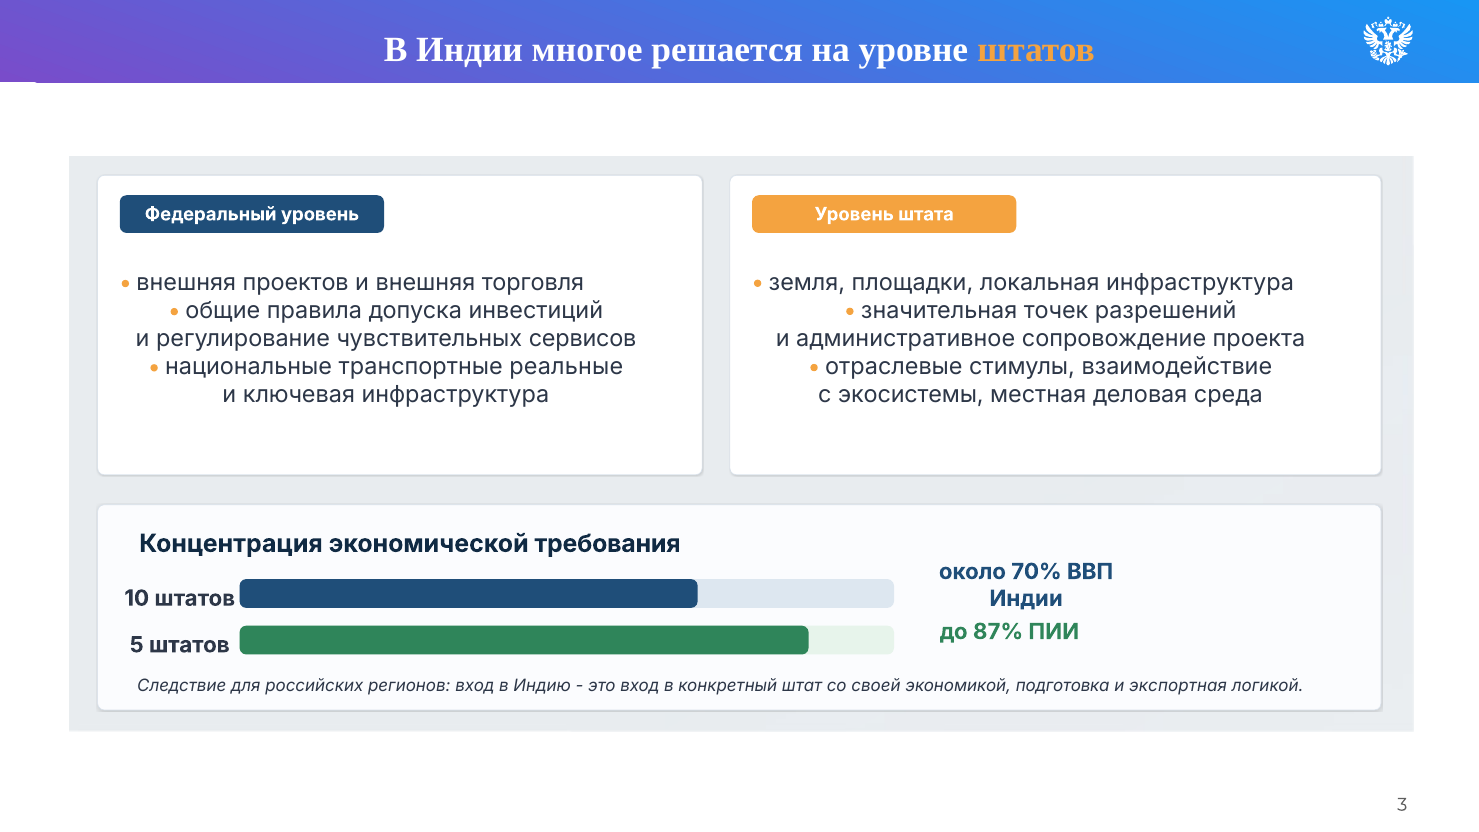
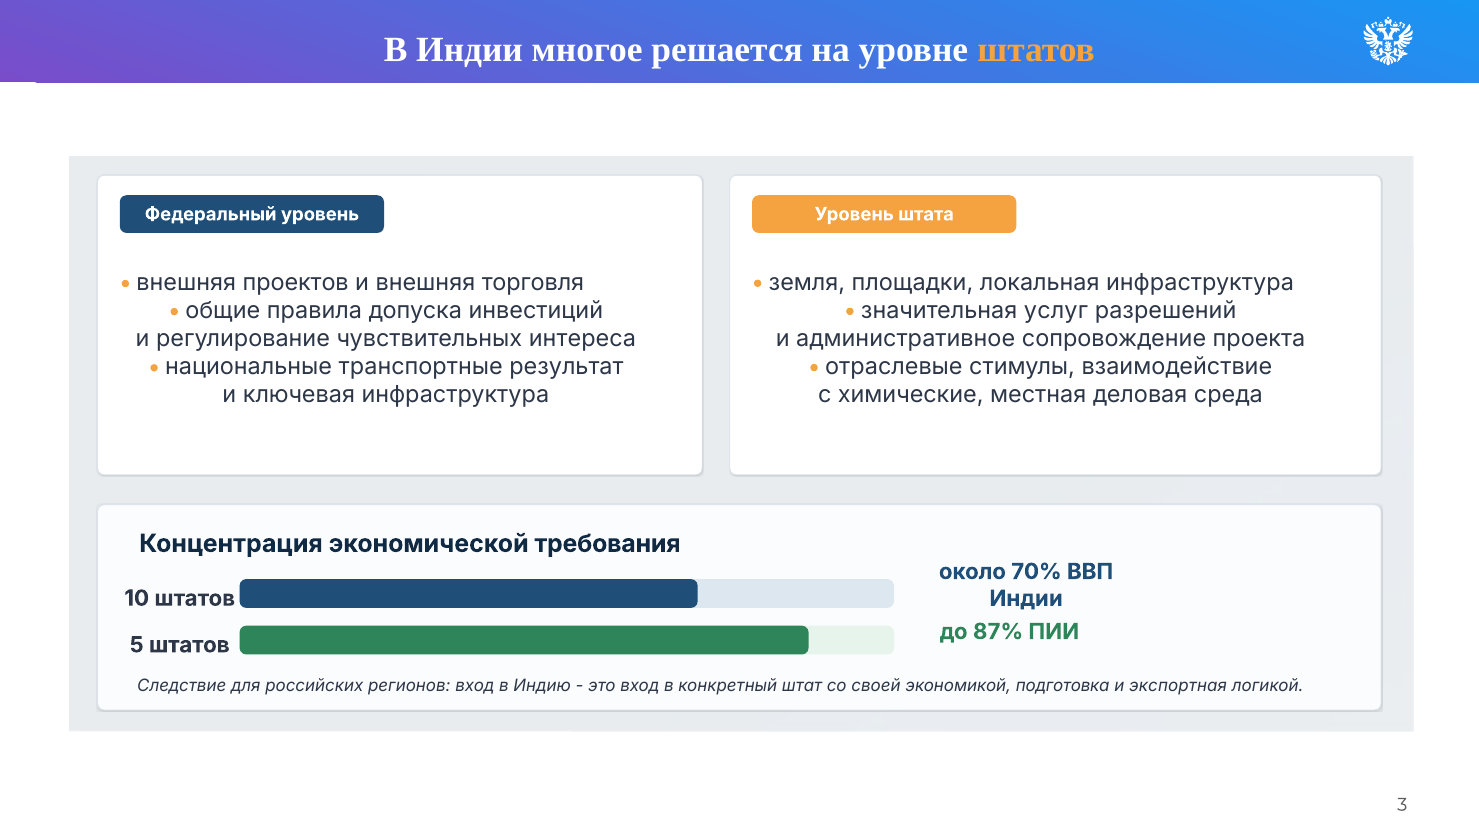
точек: точек -> услуг (1056, 310)
сервисов: сервисов -> интереса (582, 339)
реальные: реальные -> результат (566, 367)
экосистемы: экосистемы -> химические (911, 395)
